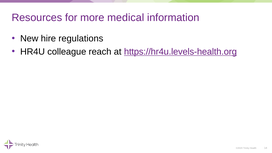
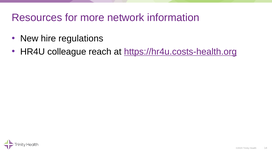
medical: medical -> network (126, 18)
https://hr4u.levels-health.org: https://hr4u.levels-health.org -> https://hr4u.costs-health.org (180, 52)
